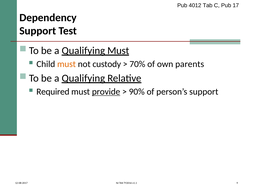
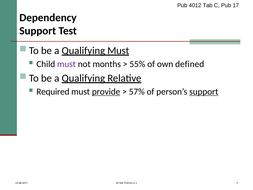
must colour: orange -> purple (66, 64)
custody: custody -> months (107, 64)
70%: 70% -> 55% (137, 64)
parents: parents -> defined (190, 64)
90%: 90% -> 57% (137, 92)
support underline: none -> present (204, 92)
